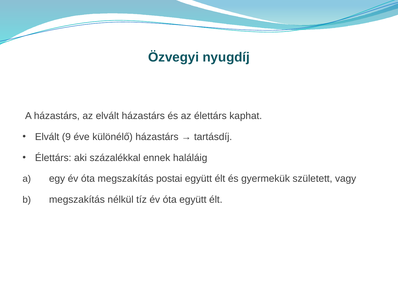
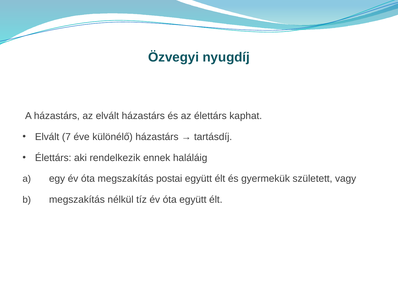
9: 9 -> 7 (66, 137)
százalékkal: százalékkal -> rendelkezik (115, 158)
